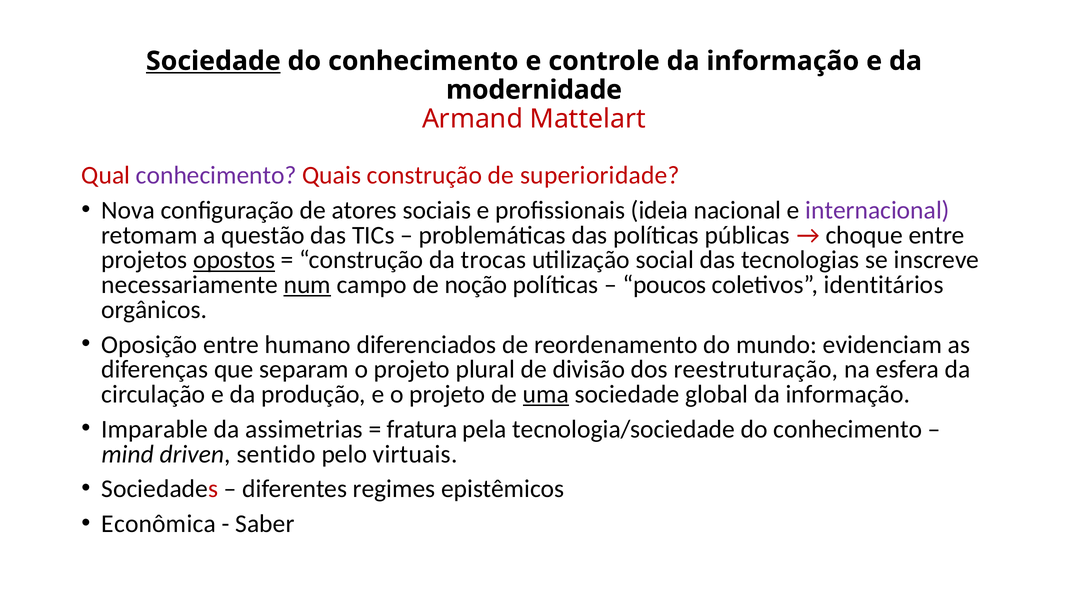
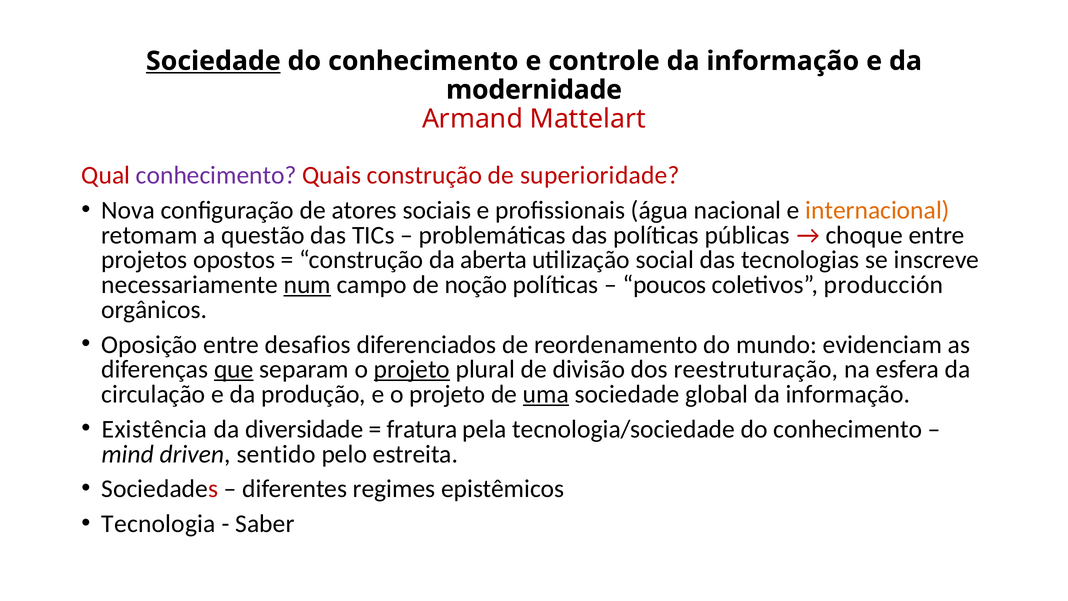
ideia: ideia -> água (660, 210)
internacional colour: purple -> orange (878, 210)
opostos underline: present -> none (234, 260)
trocas: trocas -> aberta (494, 260)
identitários: identitários -> producción (884, 285)
humano: humano -> desafios (308, 344)
que underline: none -> present (234, 369)
projeto underline: none -> present (412, 369)
Imparable: Imparable -> Existência (155, 429)
assimetrias: assimetrias -> diversidade (304, 429)
virtuais: virtuais -> estreita (415, 454)
Econômica: Econômica -> Tecnologia (159, 524)
